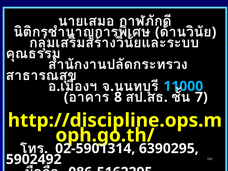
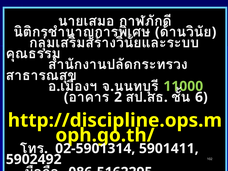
11000 colour: light blue -> light green (183, 86)
8: 8 -> 2 (118, 97)
7: 7 -> 6 (201, 97)
6390295: 6390295 -> 5901411 (169, 149)
